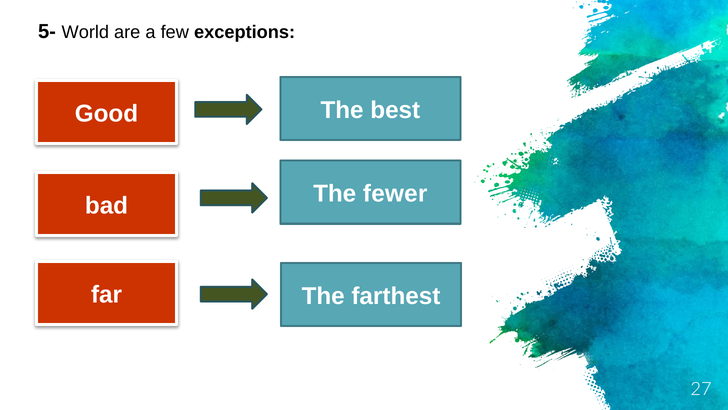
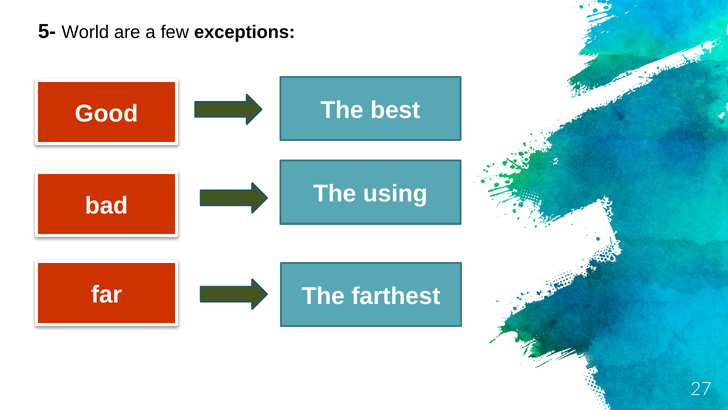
fewer: fewer -> using (395, 194)
